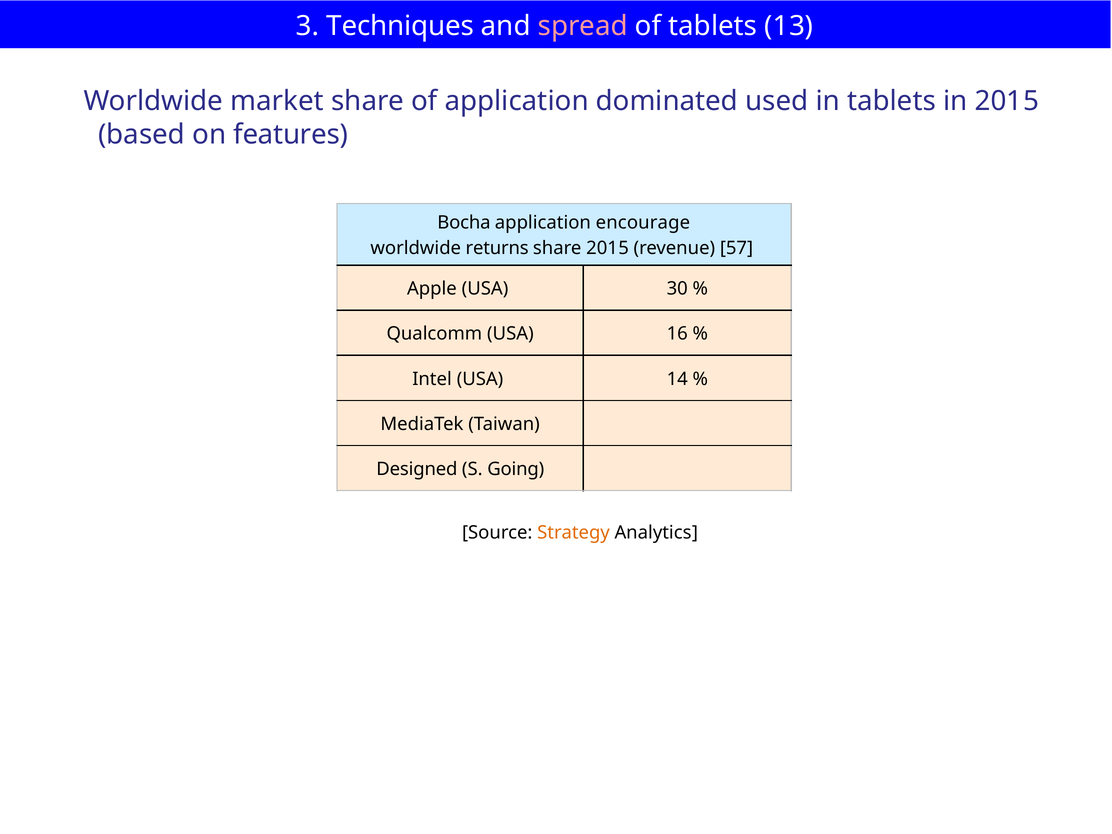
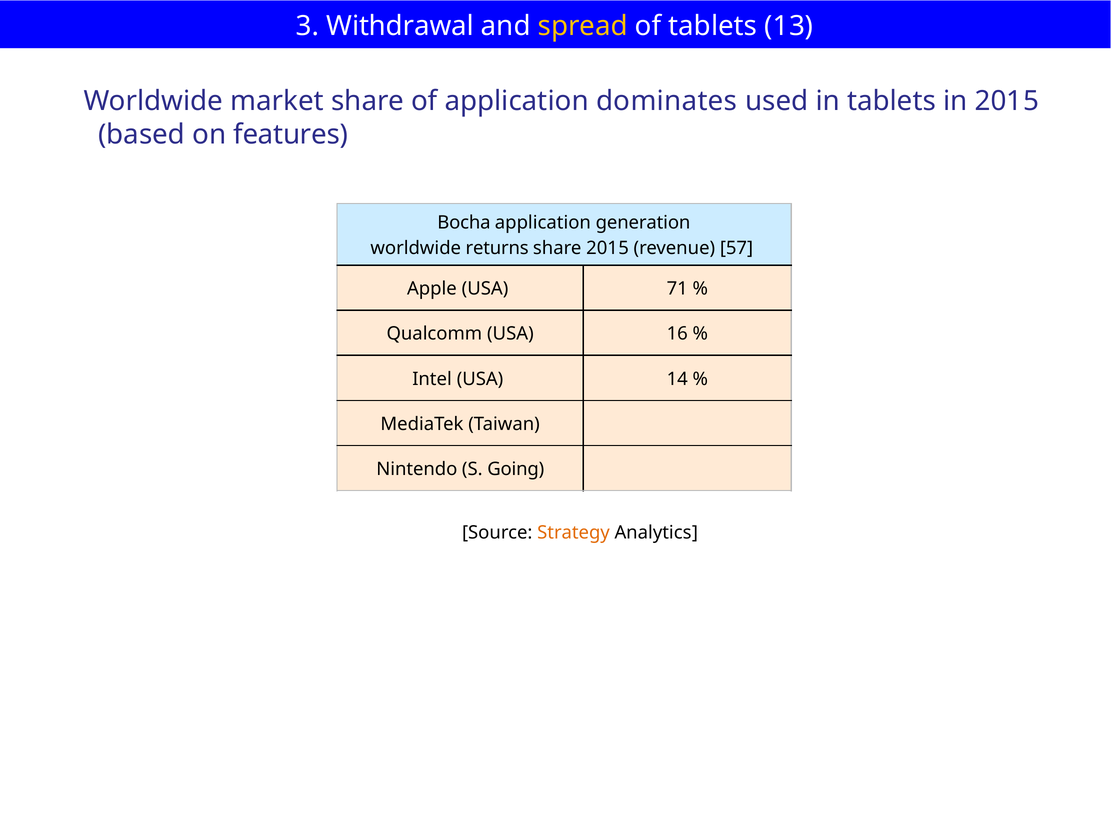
Techniques: Techniques -> Withdrawal (400, 26)
spread colour: pink -> yellow (583, 26)
dominated: dominated -> dominates (667, 101)
encourage: encourage -> generation (643, 223)
30: 30 -> 71 (677, 289)
Designed: Designed -> Nintendo (417, 469)
